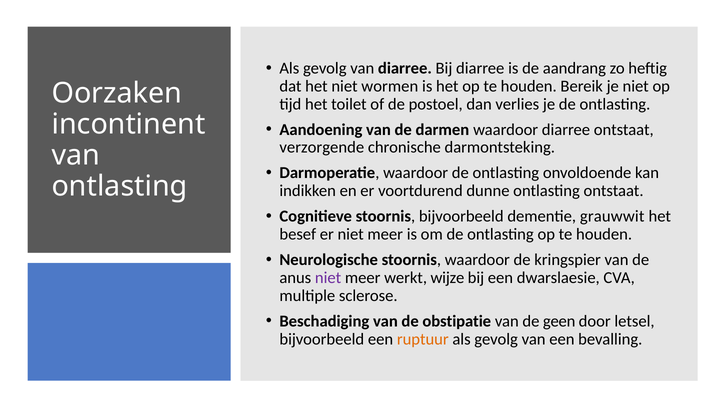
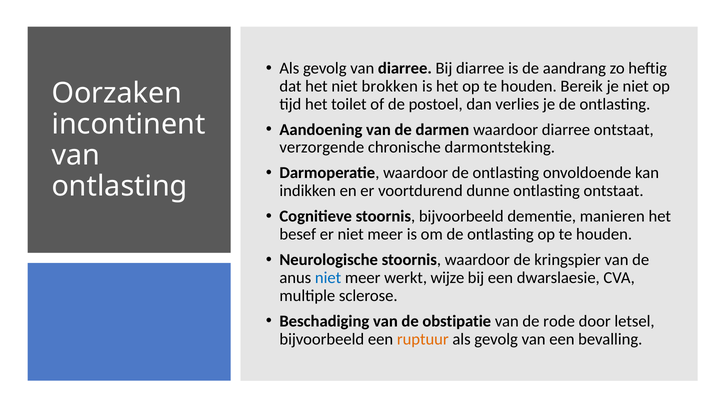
wormen: wormen -> brokken (390, 86)
grauwwit: grauwwit -> manieren (612, 216)
niet colour: purple -> blue (328, 278)
geen: geen -> rode (559, 321)
